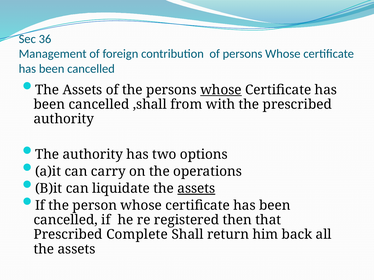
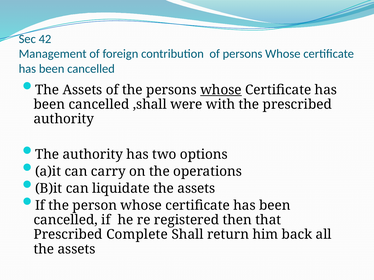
36: 36 -> 42 (45, 39)
from: from -> were (186, 105)
assets underline: present -> none (196, 189)
